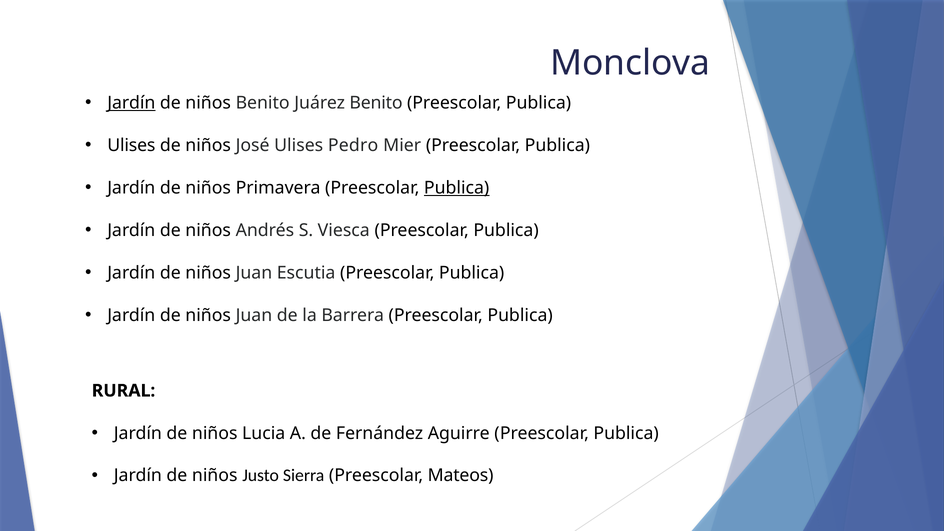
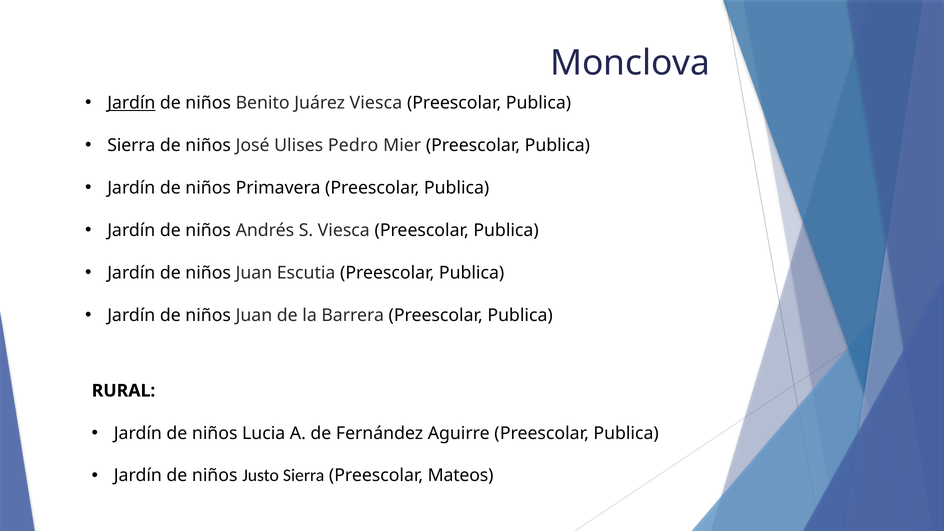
Juárez Benito: Benito -> Viesca (376, 103)
Ulises: Ulises -> Sierra (131, 145)
Publica underline: present -> none (457, 188)
